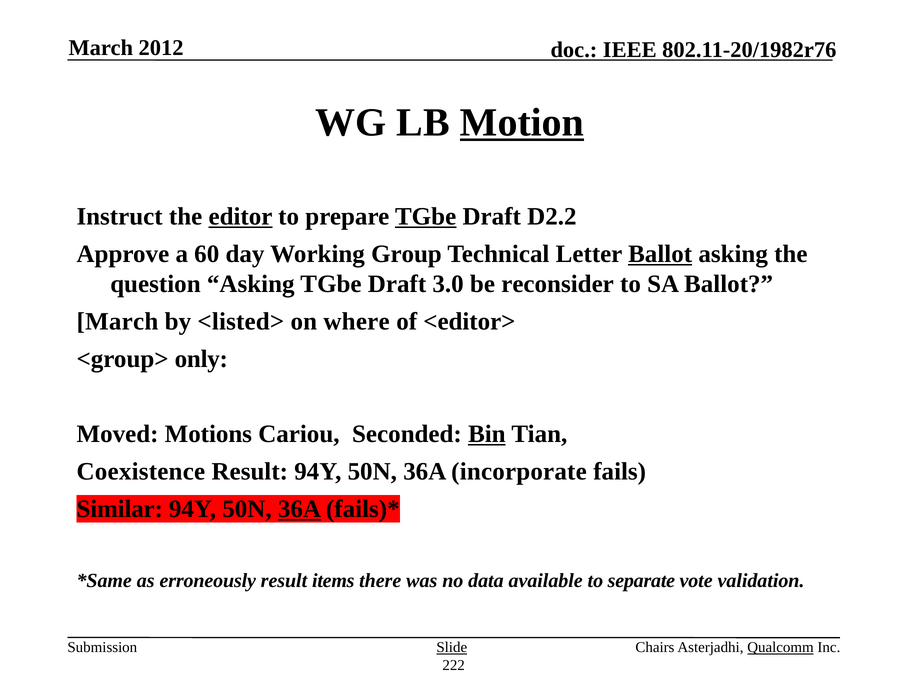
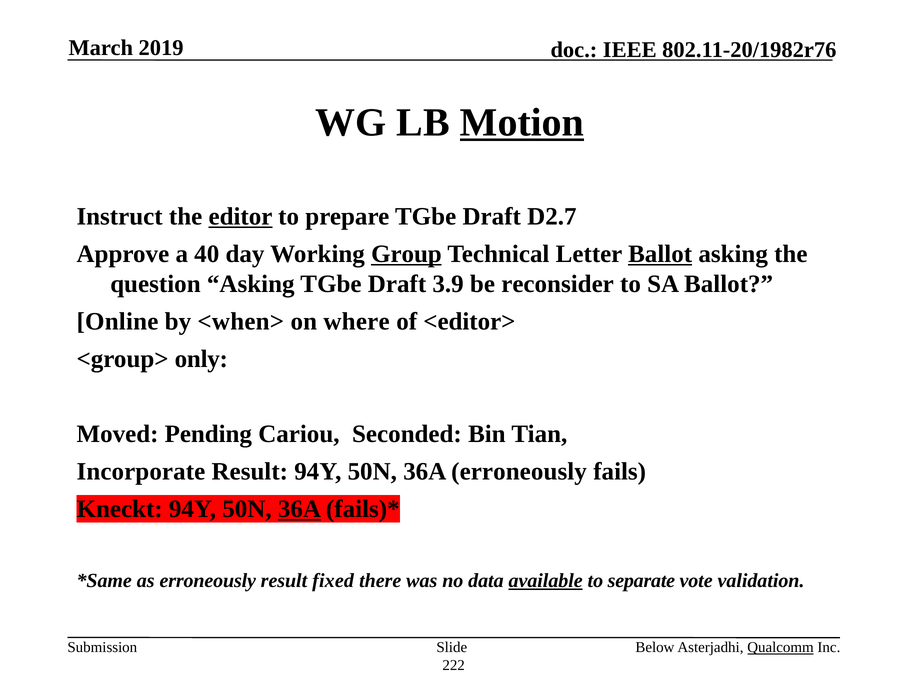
2012: 2012 -> 2019 (161, 48)
TGbe underline: present -> none (426, 216)
D2.2: D2.2 -> D2.7 (552, 216)
60: 60 -> 40 (207, 254)
Group underline: none -> present (406, 254)
3.0: 3.0 -> 3.9 (448, 284)
March: March -> Online (117, 321)
<listed>: <listed> -> <when> (241, 321)
Motions: Motions -> Pending (208, 434)
Bin underline: present -> none (487, 434)
Coexistence: Coexistence -> Incorporate (141, 471)
36A incorporate: incorporate -> erroneously (519, 471)
Similar: Similar -> Kneckt (120, 509)
items: items -> fixed (333, 581)
available underline: none -> present (546, 581)
Slide underline: present -> none (452, 647)
Chairs: Chairs -> Below (655, 647)
